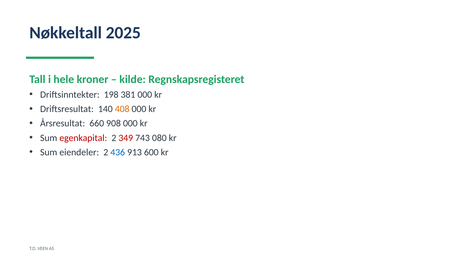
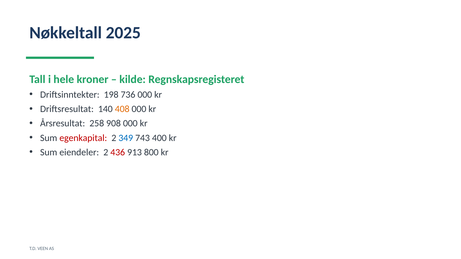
381: 381 -> 736 (128, 95)
660: 660 -> 258 (97, 124)
349 colour: red -> blue (126, 138)
080: 080 -> 400 (159, 138)
436 colour: blue -> red (118, 152)
600: 600 -> 800 (151, 152)
